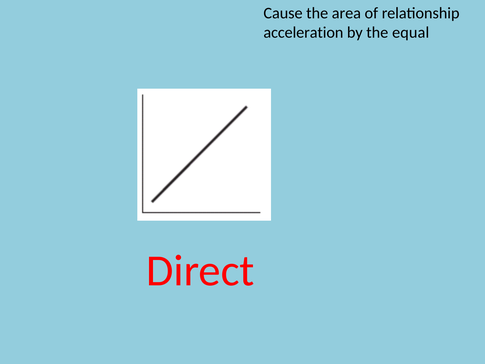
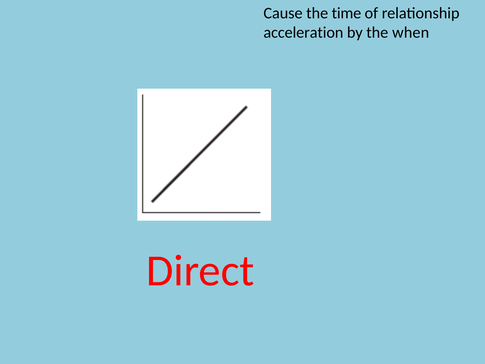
area: area -> time (346, 13)
equal: equal -> when (411, 33)
